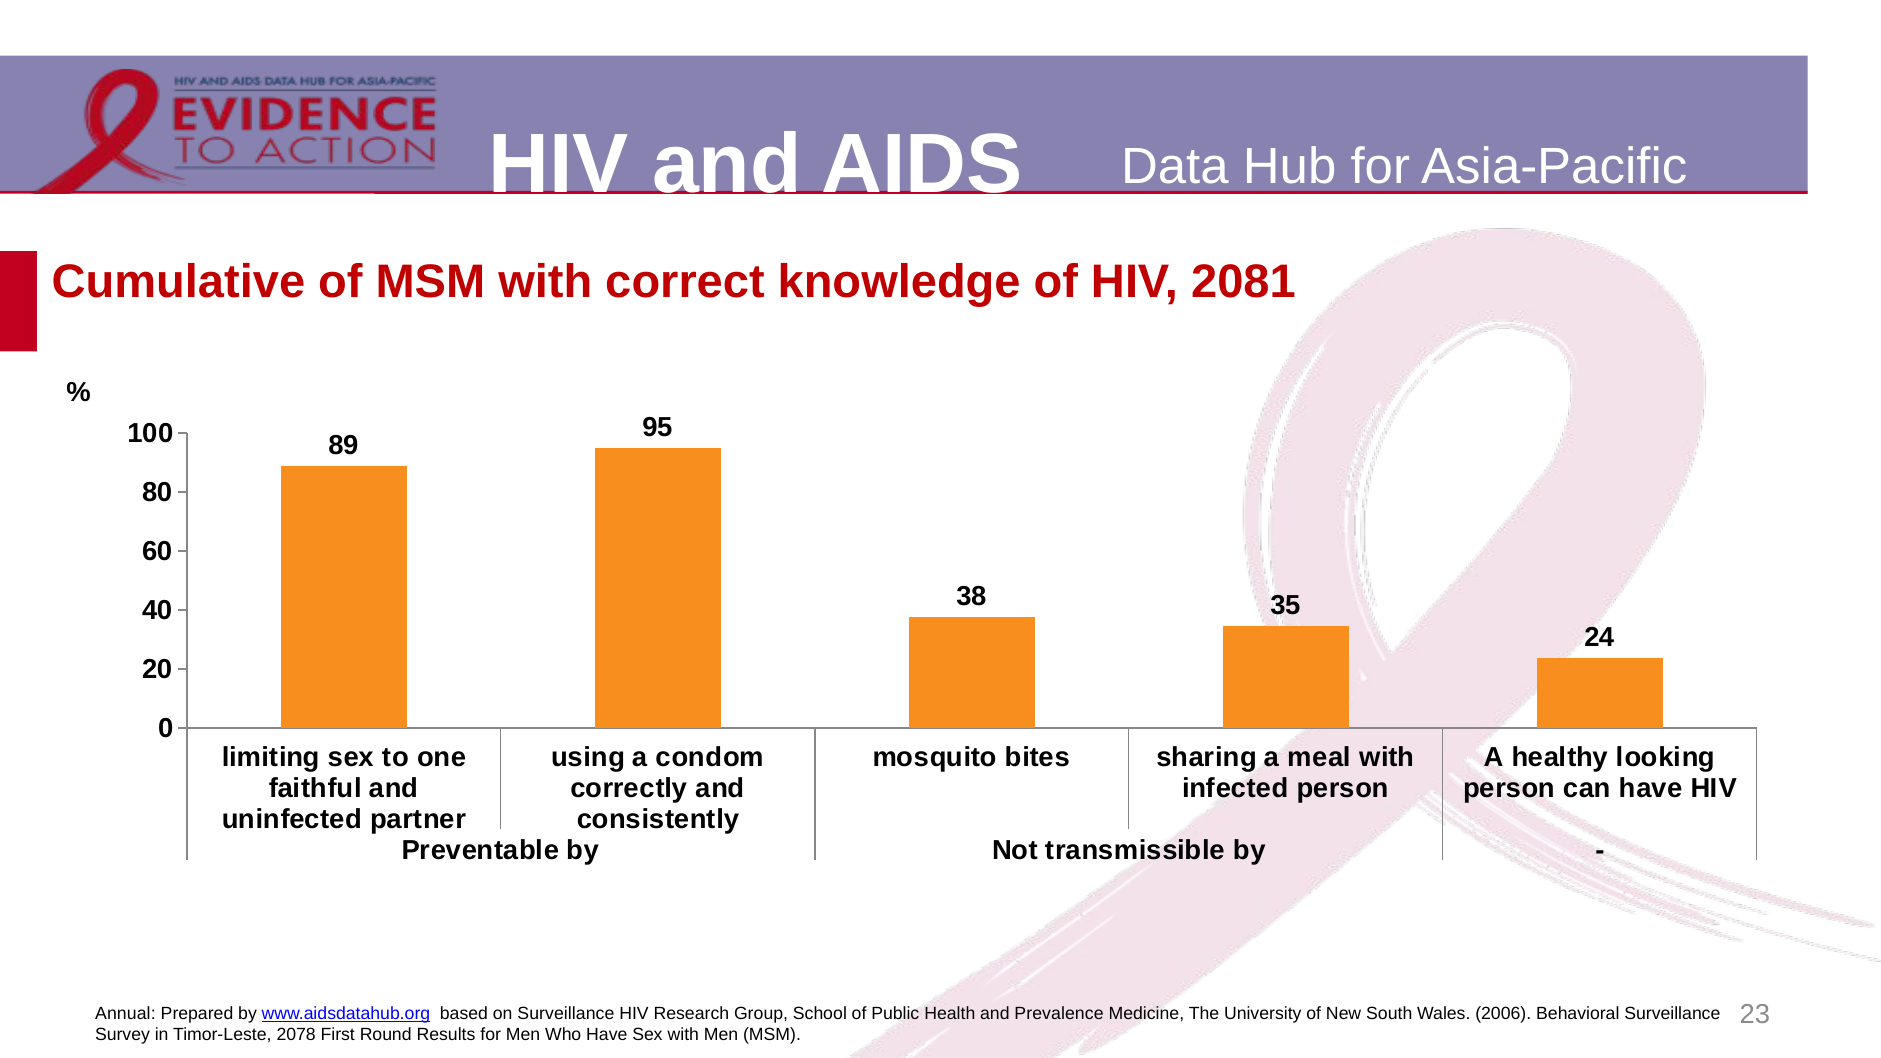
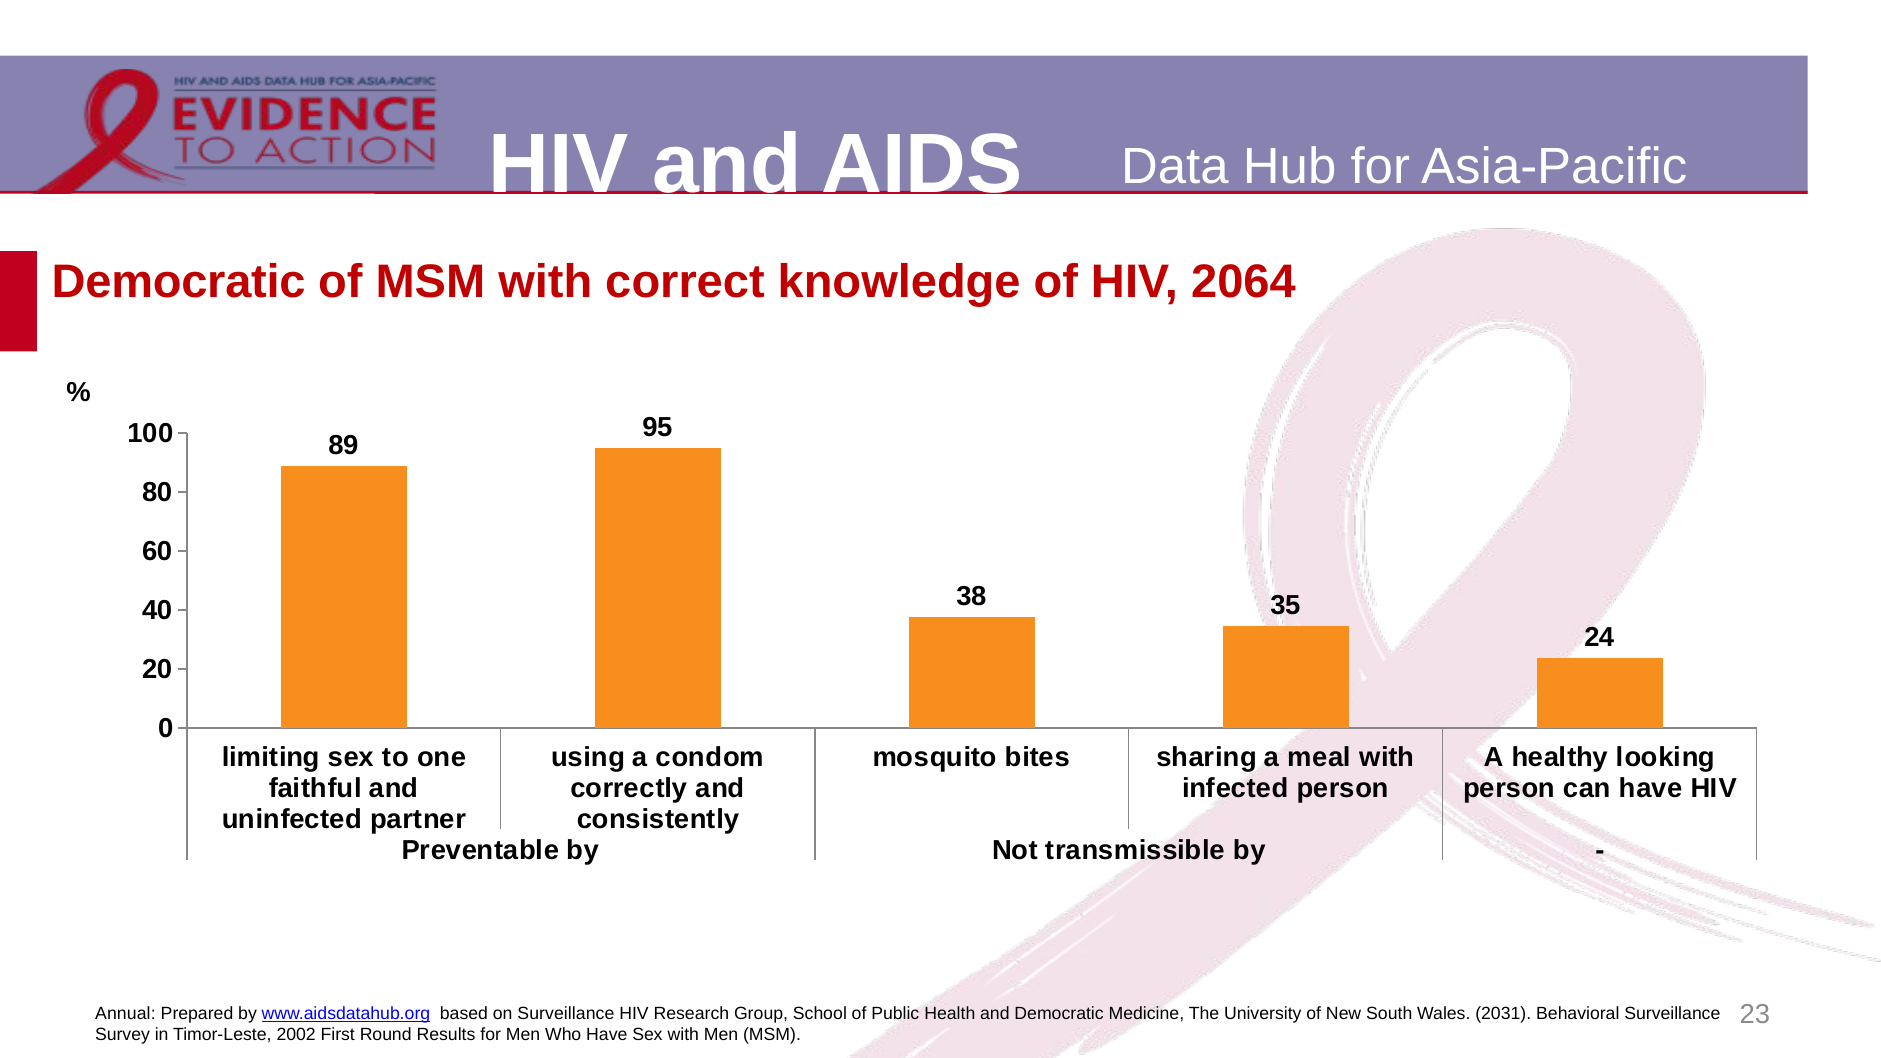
Cumulative: Cumulative -> Democratic (179, 282)
2081: 2081 -> 2064 (1244, 282)
and Prevalence: Prevalence -> Democratic (1059, 1014)
2006: 2006 -> 2031 (1503, 1014)
2078: 2078 -> 2002 (296, 1035)
